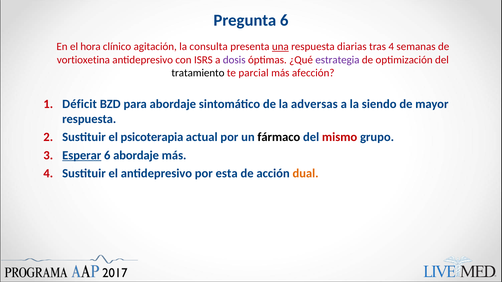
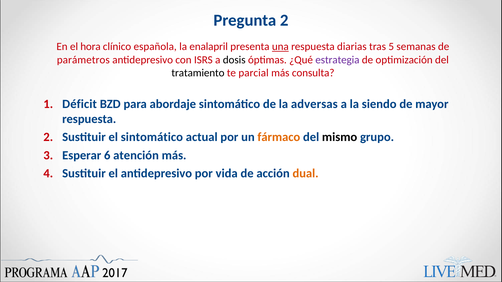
Pregunta 6: 6 -> 2 (284, 20)
agitación: agitación -> española (155, 47)
consulta: consulta -> enalapril (209, 47)
tras 4: 4 -> 5 (391, 47)
vortioxetina: vortioxetina -> parámetros (83, 60)
dosis colour: purple -> black (234, 60)
afección: afección -> consulta (313, 73)
el psicoterapia: psicoterapia -> sintomático (152, 137)
fármaco colour: black -> orange (279, 137)
mismo colour: red -> black (340, 137)
Esperar underline: present -> none (82, 156)
6 abordaje: abordaje -> atención (136, 156)
esta: esta -> vida (227, 174)
